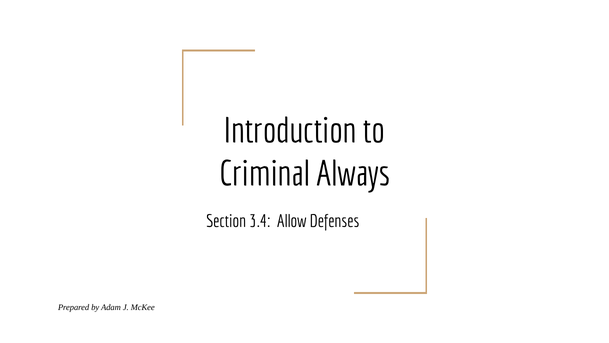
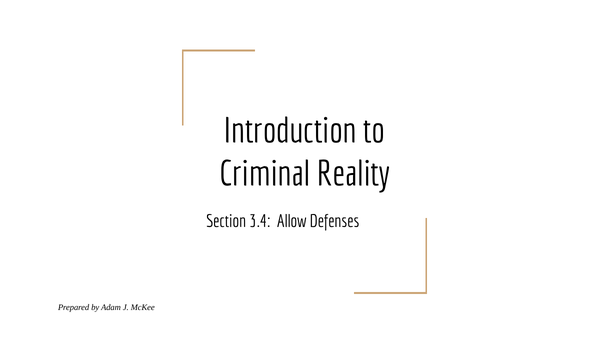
Always: Always -> Reality (353, 174)
